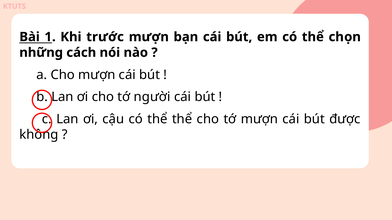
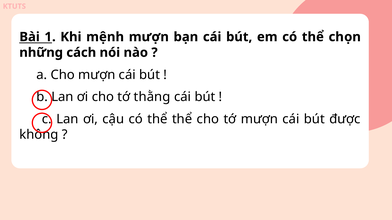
trước: trước -> mệnh (105, 37)
người: người -> thằng (152, 97)
